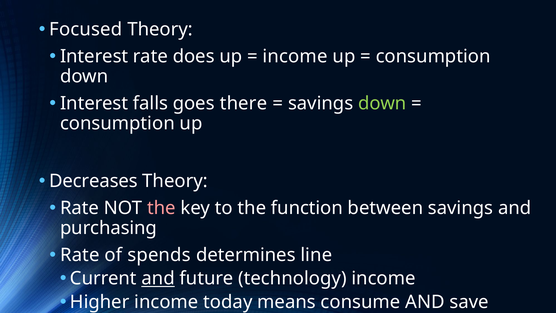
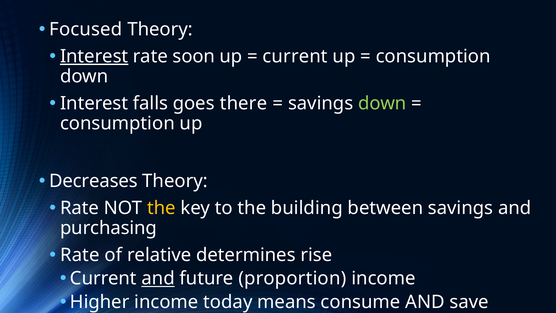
Interest underline: none -> present (94, 56)
does: does -> soon (194, 56)
income: income -> current (295, 56)
the colour: pink -> yellow (161, 208)
function: function -> building (307, 208)
spends: spends -> relative (159, 255)
line: line -> rise (316, 255)
technology: technology -> proportion (292, 278)
